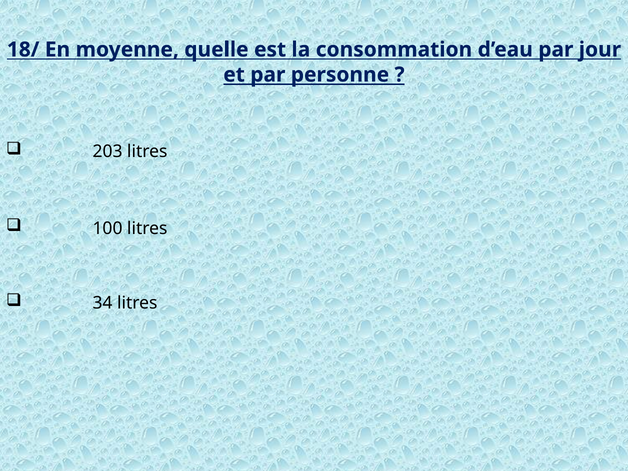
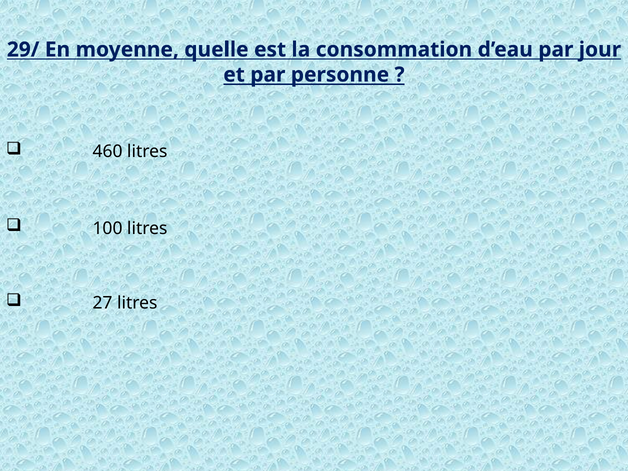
18/: 18/ -> 29/ (23, 50)
203: 203 -> 460 (108, 152)
34: 34 -> 27 (102, 303)
